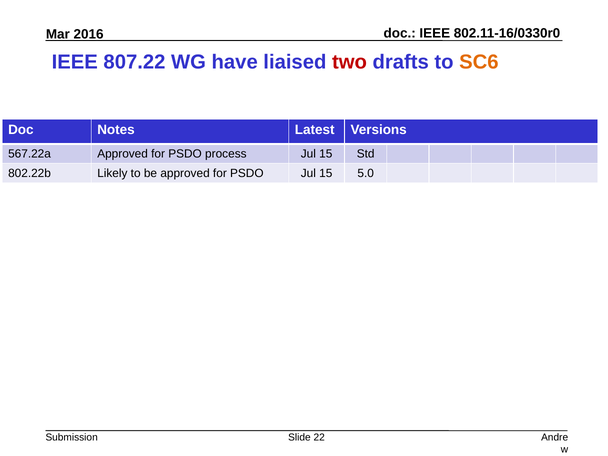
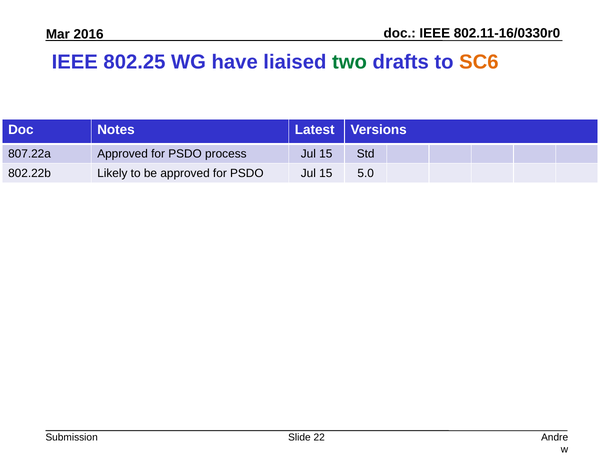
807.22: 807.22 -> 802.25 (134, 62)
two colour: red -> green (350, 62)
567.22a: 567.22a -> 807.22a (30, 154)
